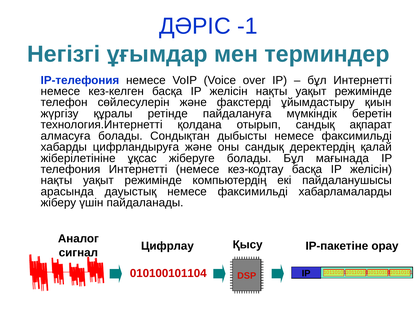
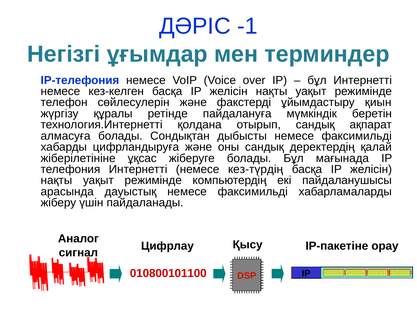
кез-кодтау: кез-кодтау -> кез-түрдің (256, 169)
010100101104: 010100101104 -> 010800101100 (168, 273)
